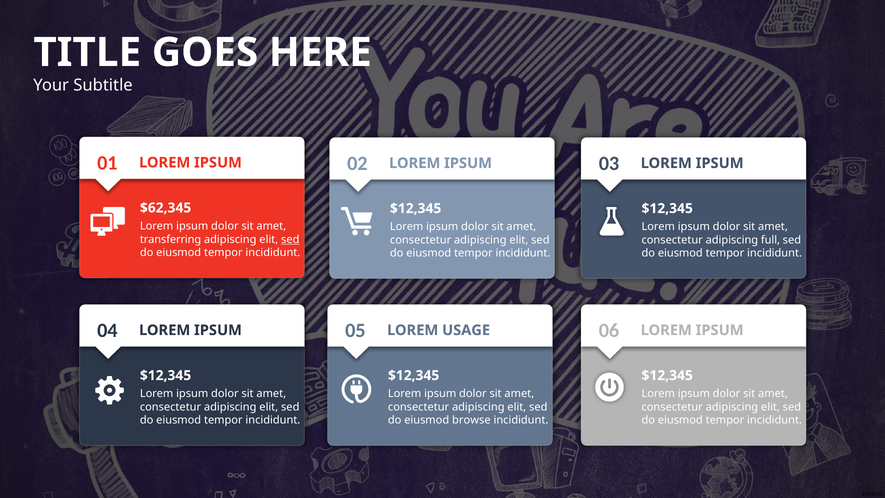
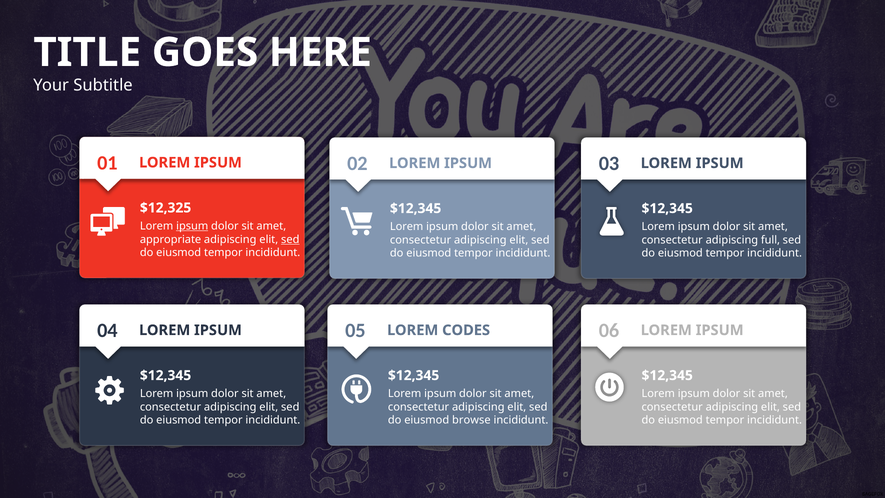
$62,345: $62,345 -> $12,325 (166, 208)
ipsum underline: none -> present (192, 226)
transferring: transferring -> appropriate (171, 239)
USAGE: USAGE -> CODES (466, 330)
